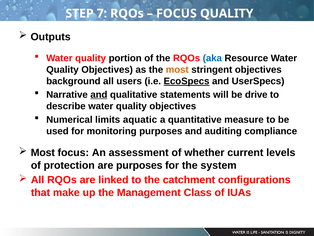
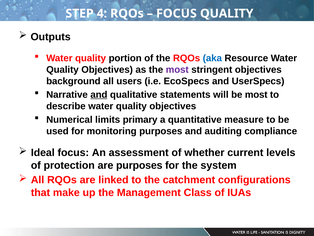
7: 7 -> 4 (102, 13)
most colour: orange -> purple (177, 70)
EcoSpecs underline: present -> none (187, 81)
be drive: drive -> most (256, 94)
aquatic: aquatic -> primary (140, 119)
Most: Most -> Ideal (43, 152)
